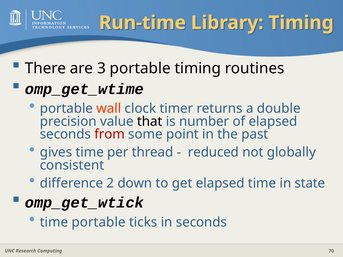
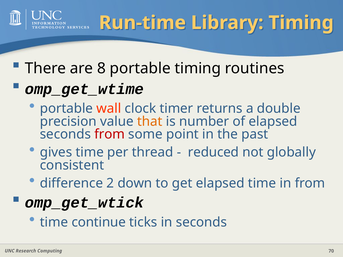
3: 3 -> 8 (101, 68)
that colour: black -> orange (150, 122)
in state: state -> from (310, 183)
time portable: portable -> continue (99, 222)
